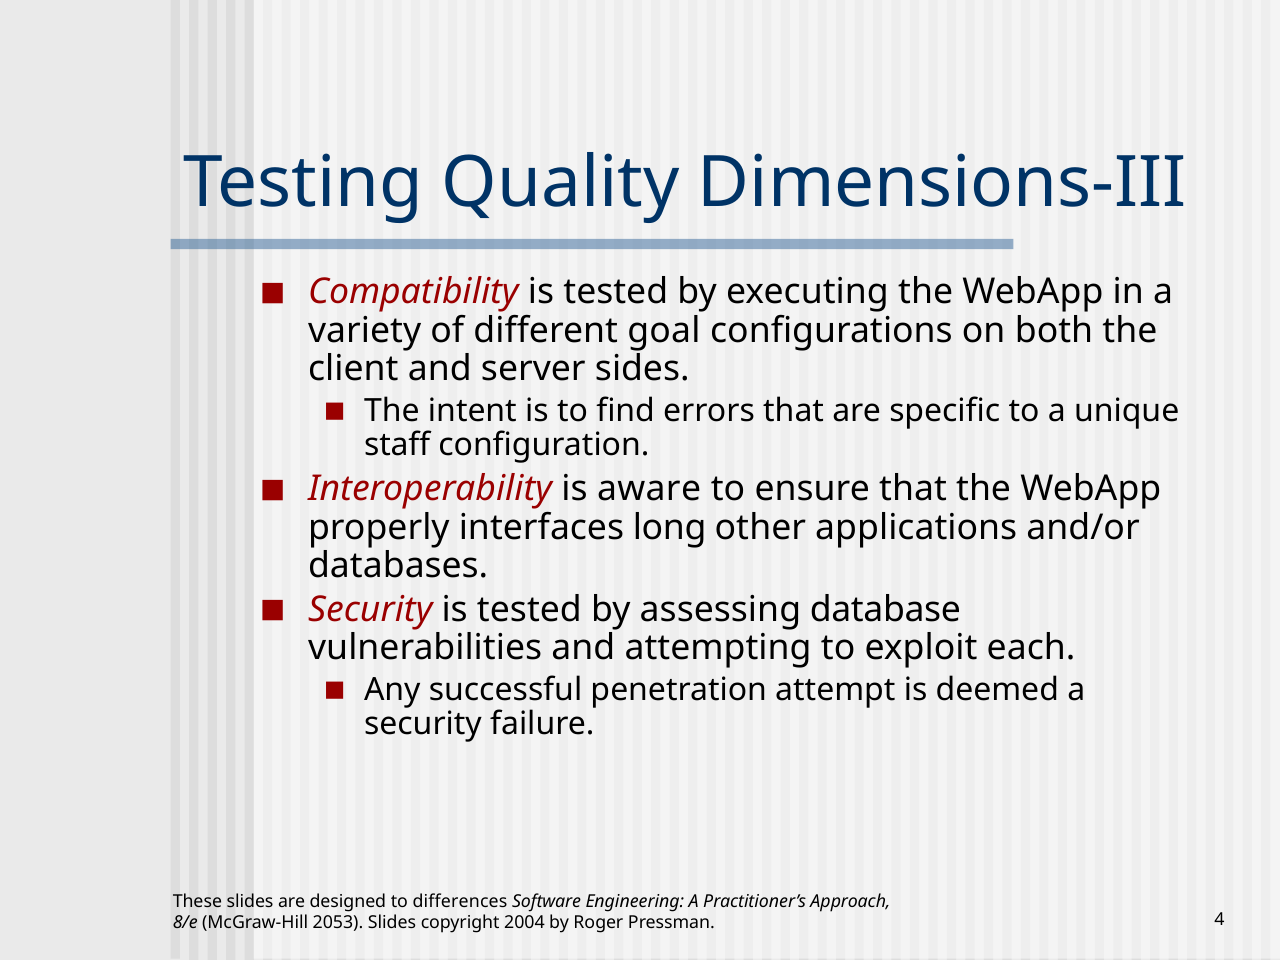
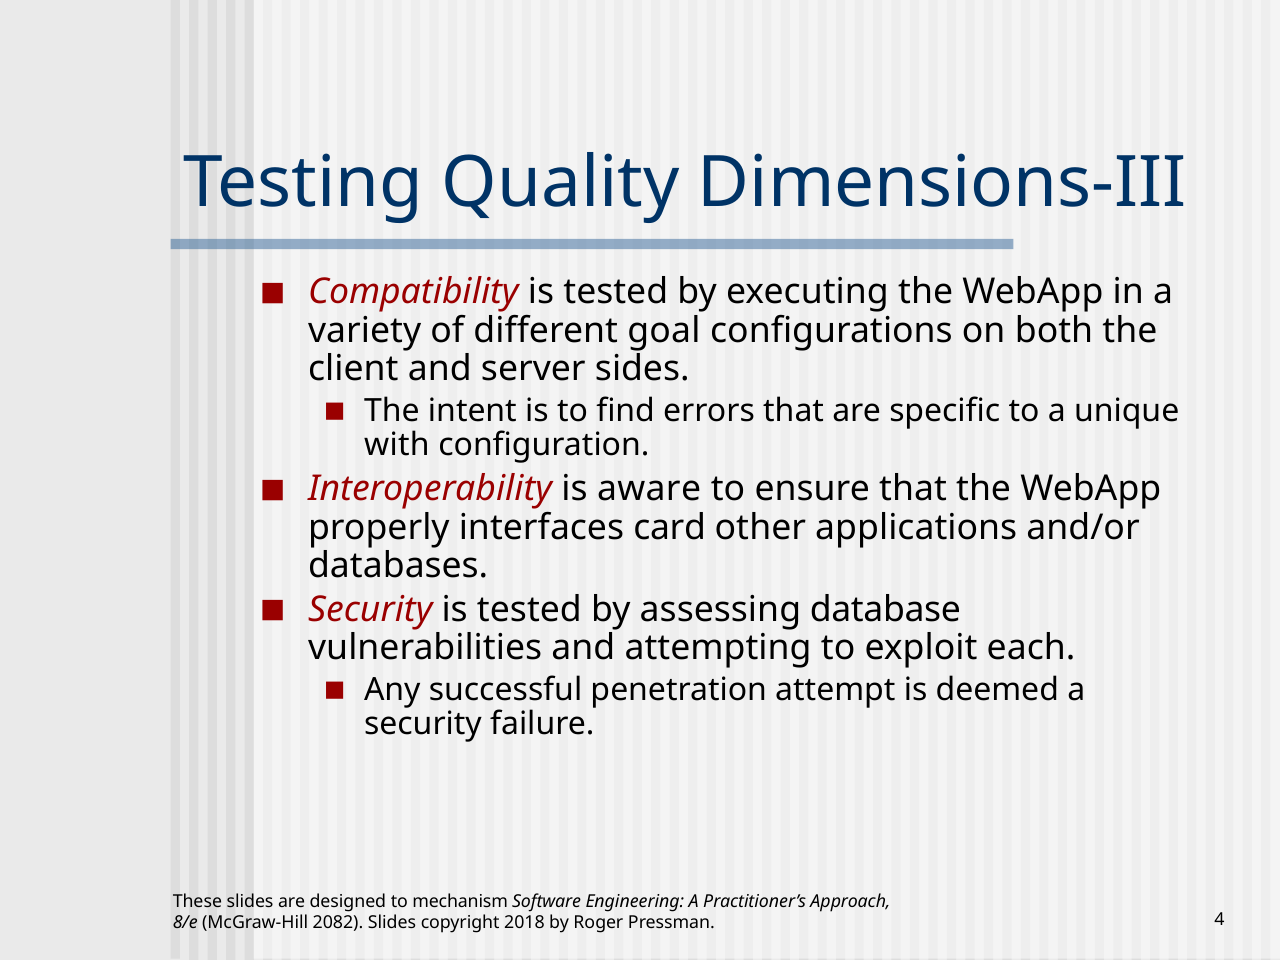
staff: staff -> with (397, 445)
long: long -> card (670, 527)
differences: differences -> mechanism (460, 901)
2053: 2053 -> 2082 (338, 923)
2004: 2004 -> 2018 (524, 923)
